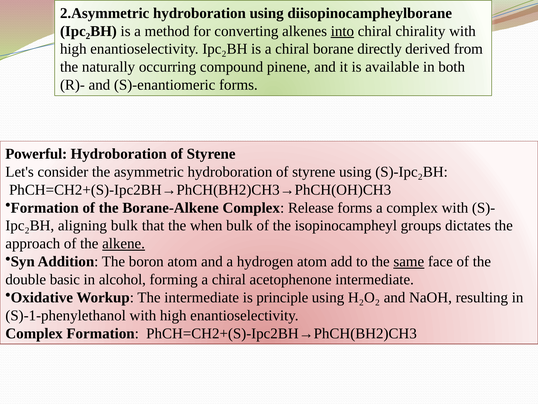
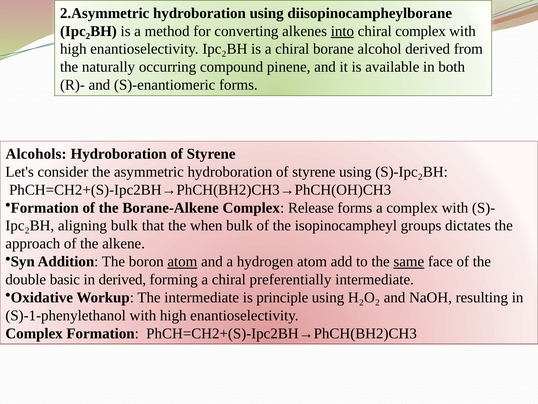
chiral chirality: chirality -> complex (421, 31)
directly: directly -> alcohol (379, 49)
Powerful: Powerful -> Alcohols (36, 154)
alkene underline: present -> none (124, 243)
atom underline: none -> present (182, 261)
in alcohol: alcohol -> derived (122, 279)
acetophenone: acetophenone -> preferentially (291, 279)
